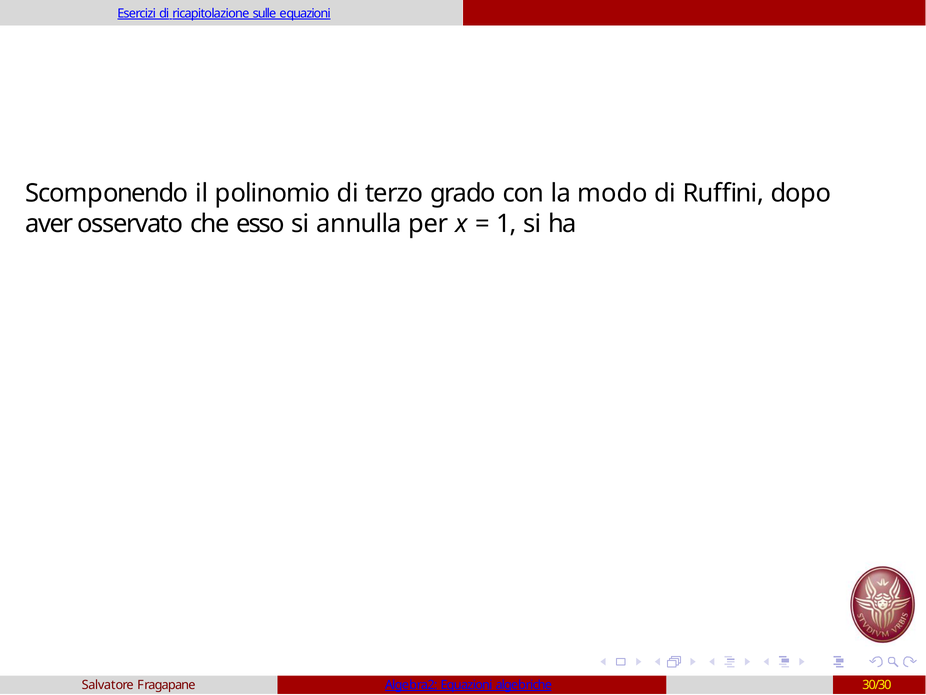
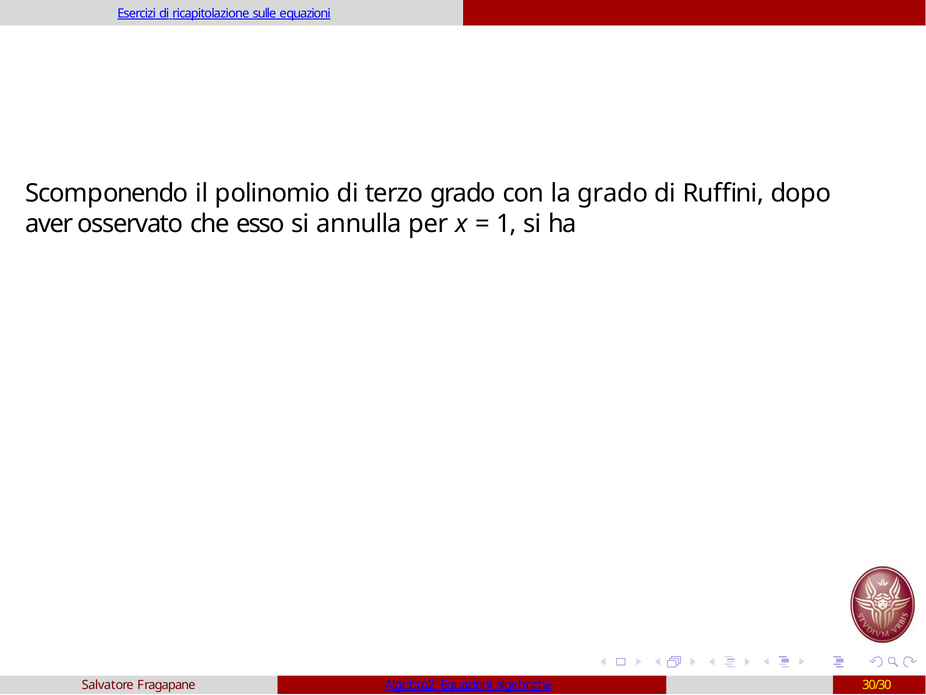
la modo: modo -> grado (613, 193)
